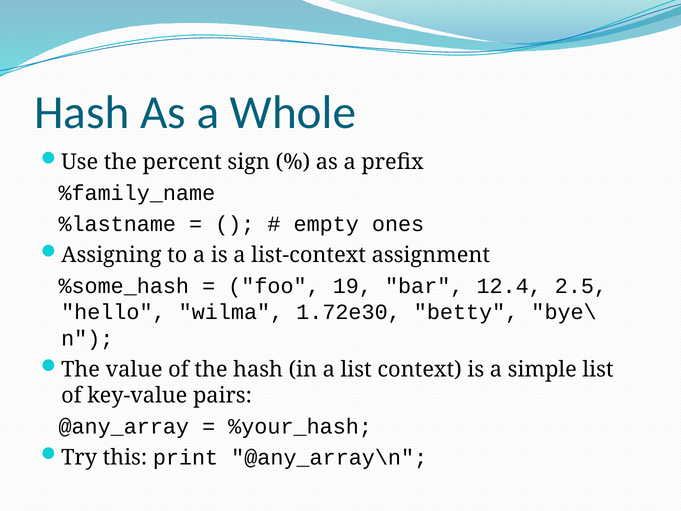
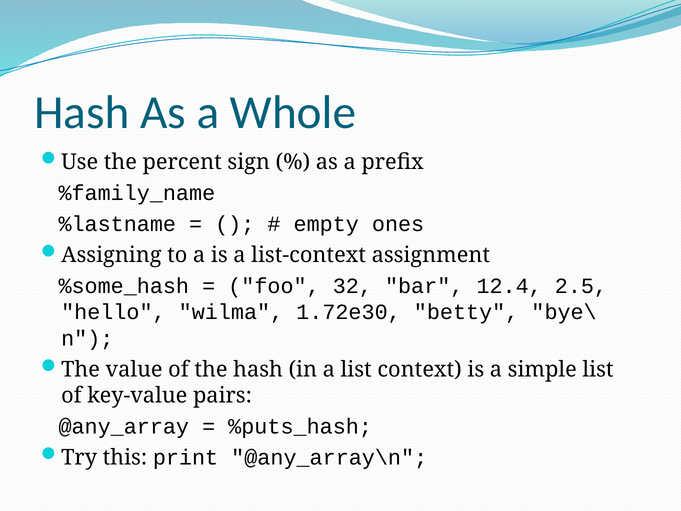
19: 19 -> 32 (352, 286)
%your_hash: %your_hash -> %puts_hash (300, 426)
